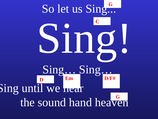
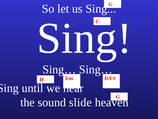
hand: hand -> slide (80, 102)
